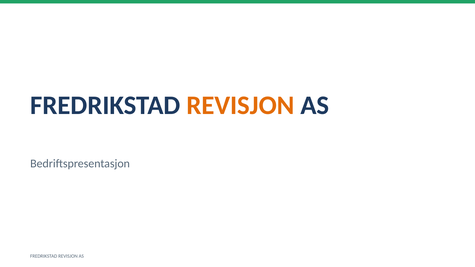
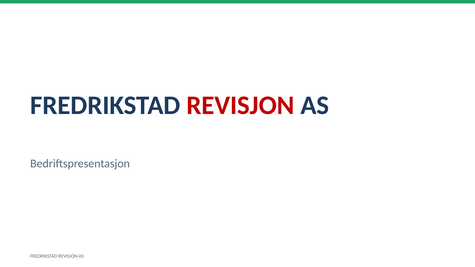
REVISJON colour: orange -> red (240, 105)
